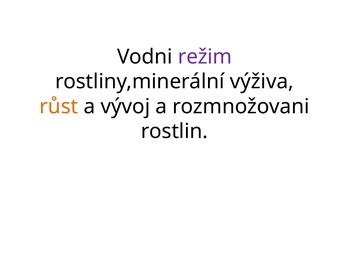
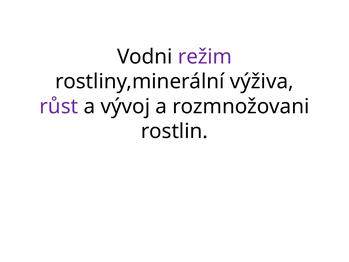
růst colour: orange -> purple (59, 106)
